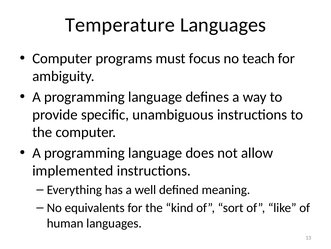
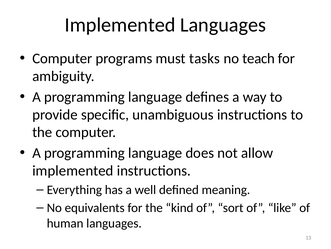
Temperature: Temperature -> Implemented (120, 25)
focus: focus -> tasks (205, 58)
